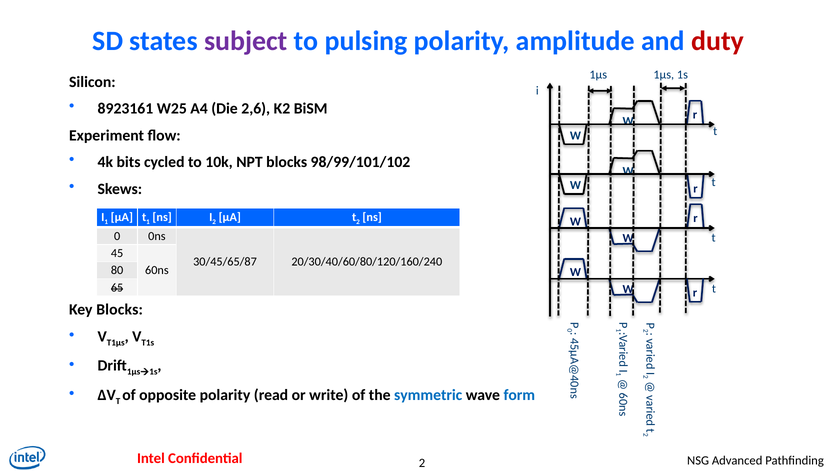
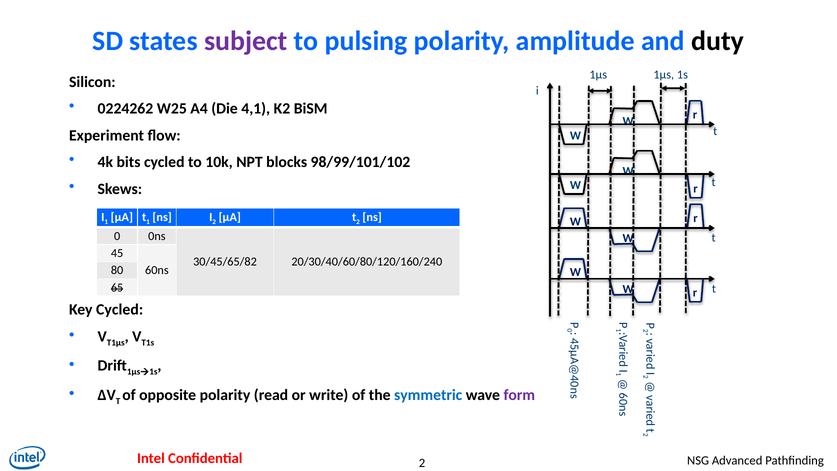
duty colour: red -> black (717, 41)
8923161: 8923161 -> 0224262 (125, 109)
2,6: 2,6 -> 4,1 (256, 109)
30/45/65/87: 30/45/65/87 -> 30/45/65/82 (225, 262)
Key Blocks: Blocks -> Cycled (120, 310)
form colour: blue -> purple (519, 395)
